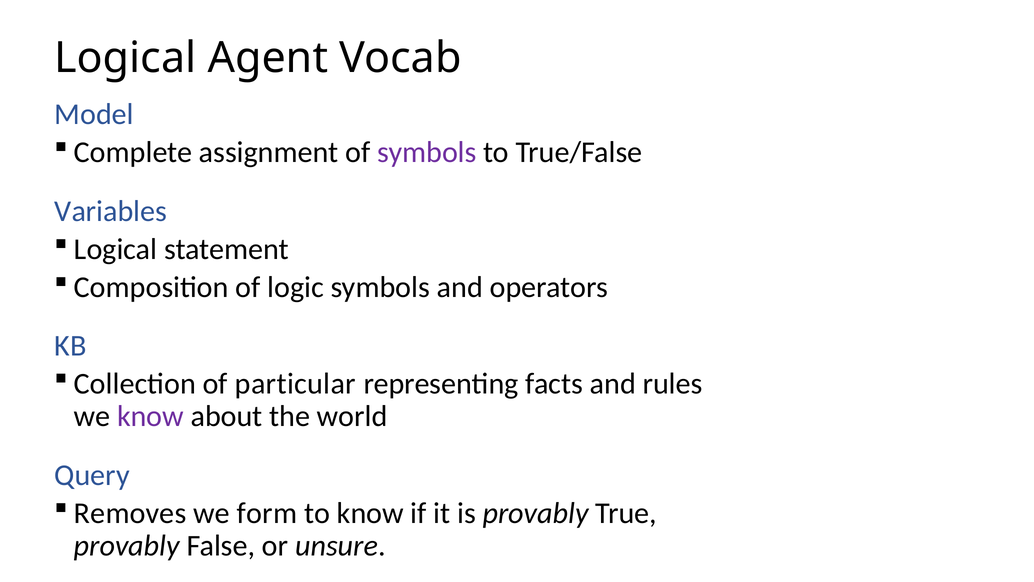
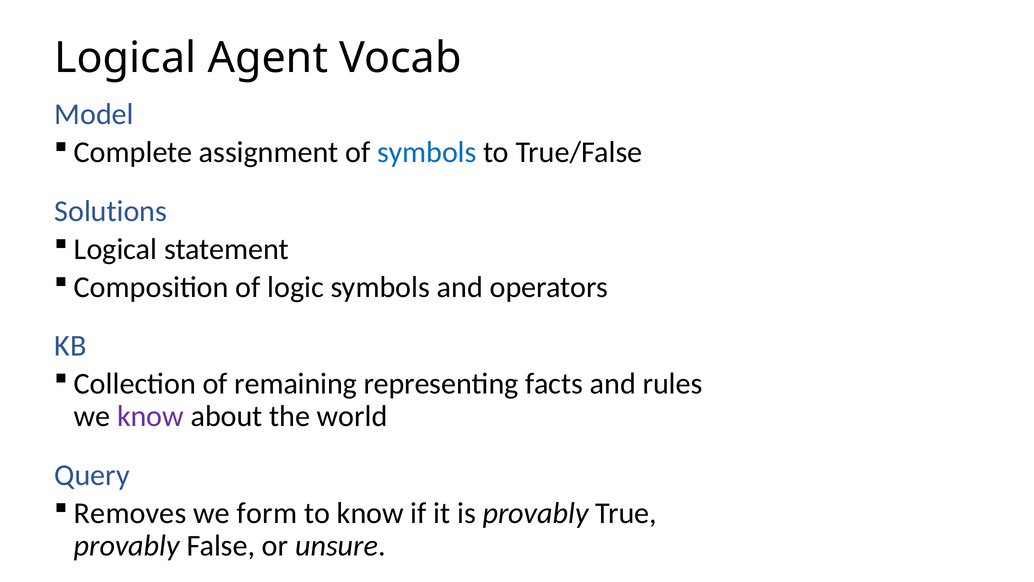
symbols colour: purple -> blue (427, 152)
Variables: Variables -> Solutions (111, 211)
particular: particular -> remaining (296, 384)
